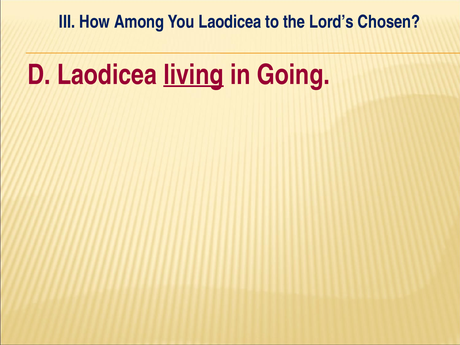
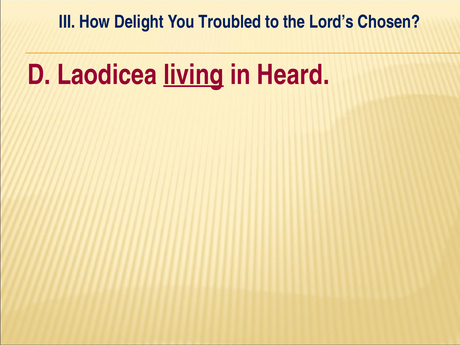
Among: Among -> Delight (139, 22)
You Laodicea: Laodicea -> Troubled (230, 22)
Going: Going -> Heard (293, 75)
